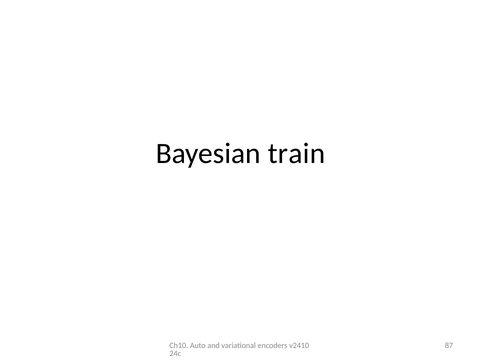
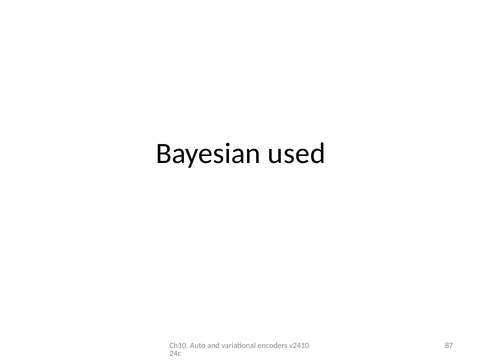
train: train -> used (297, 153)
